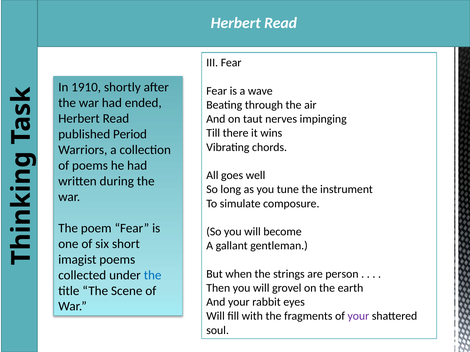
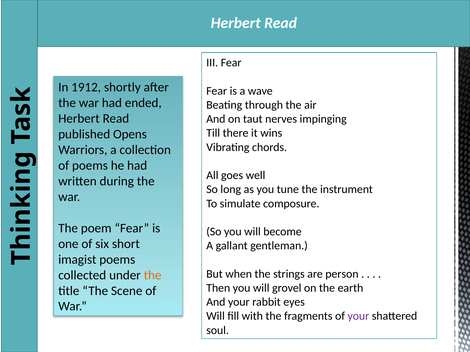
1910: 1910 -> 1912 (86, 87)
Period: Period -> Opens (130, 134)
the colour: blue -> orange (153, 275)
